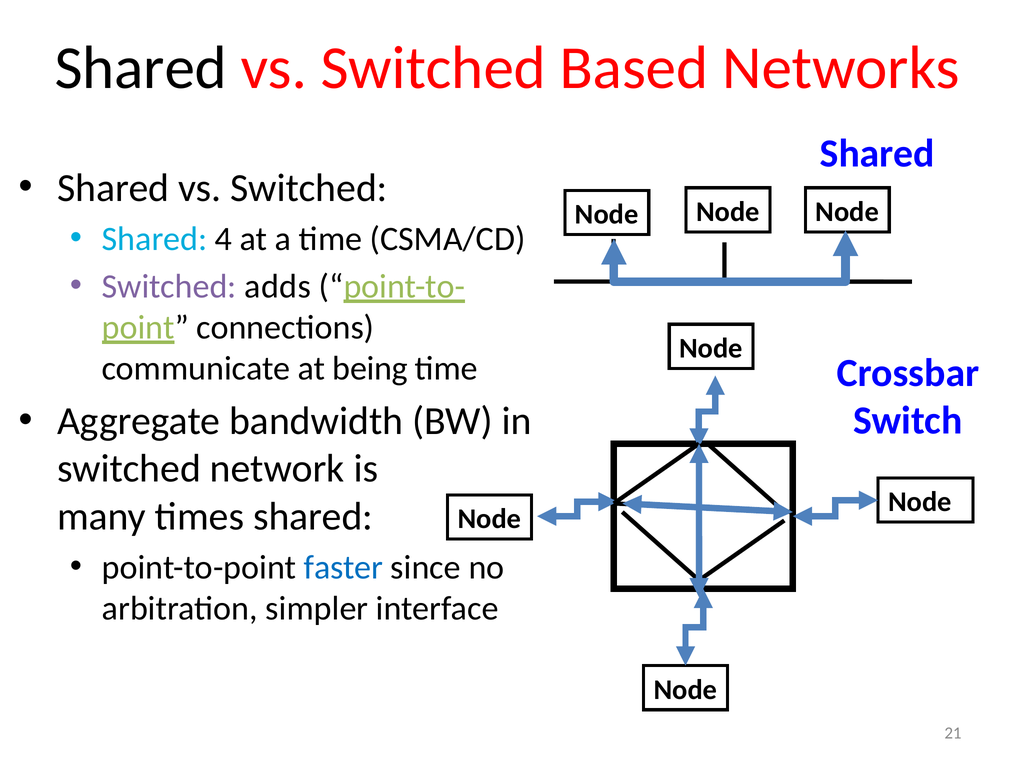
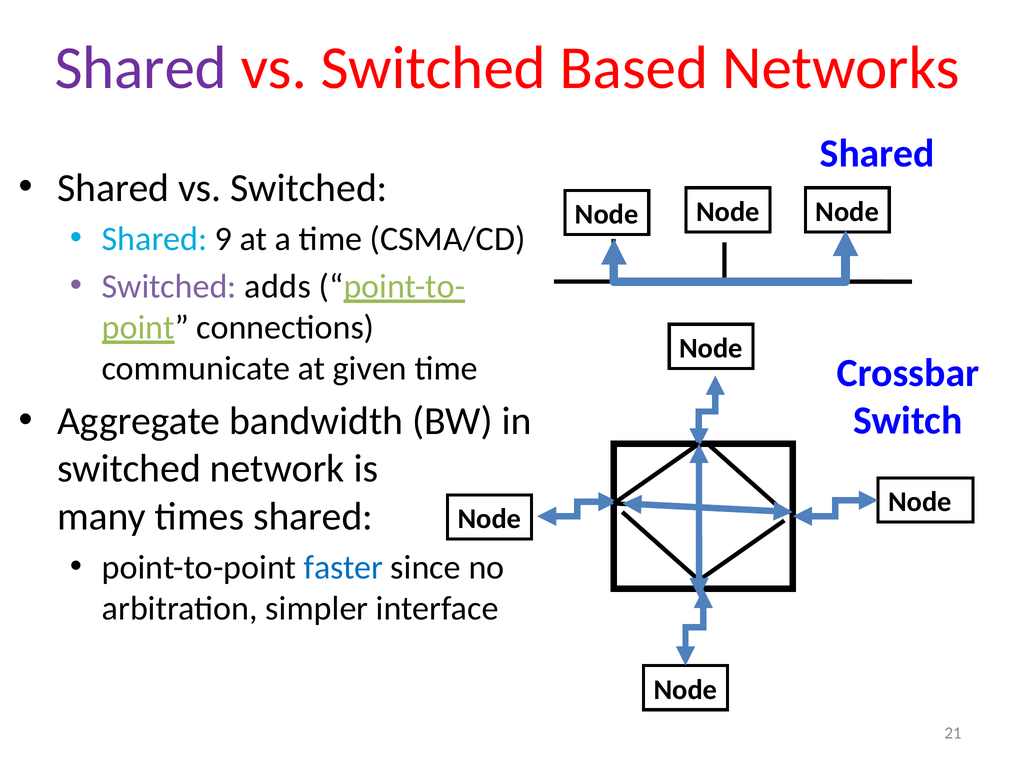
Shared colour: black -> purple (141, 68)
4: 4 -> 9 (224, 239)
being: being -> given (370, 368)
